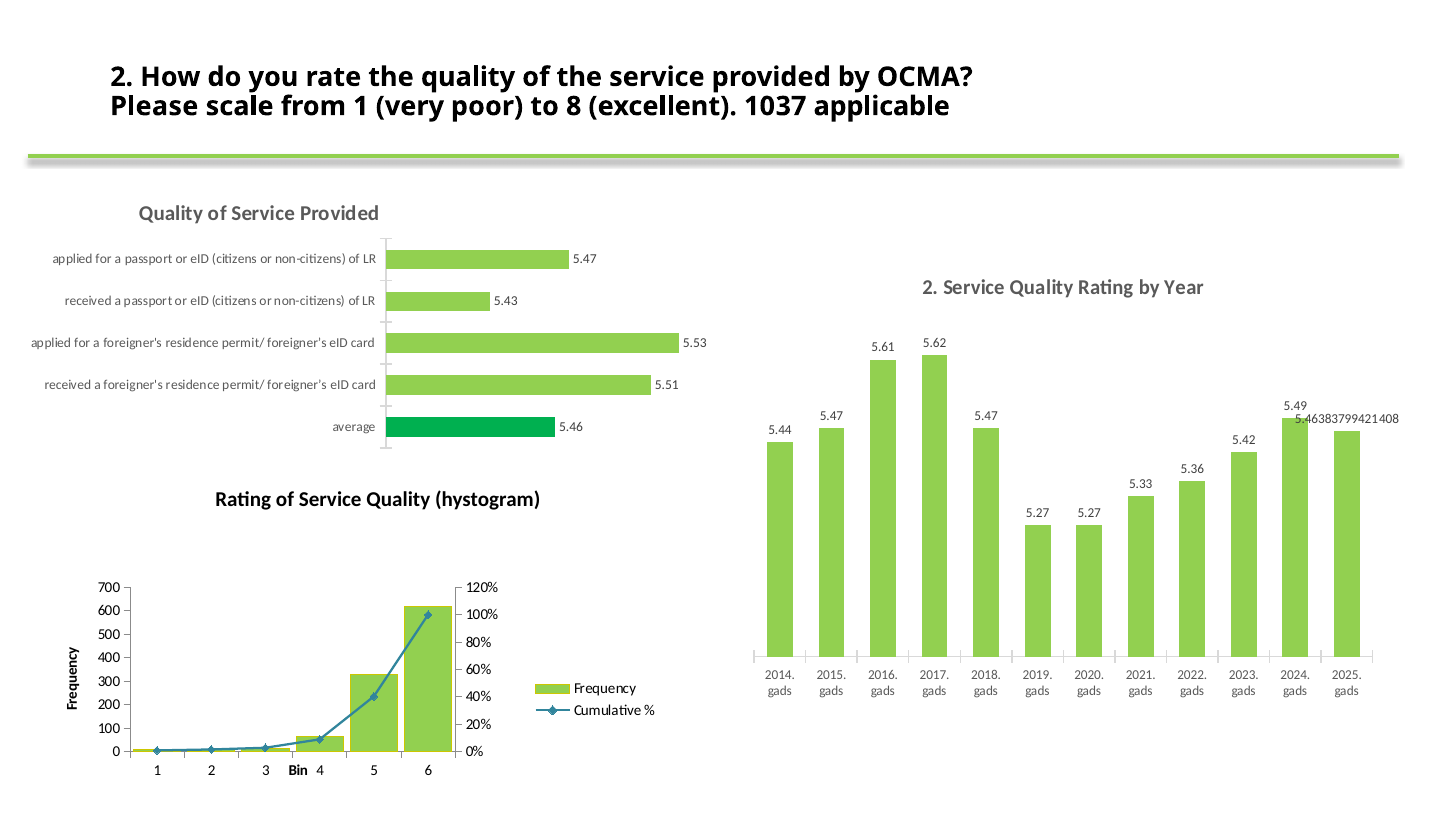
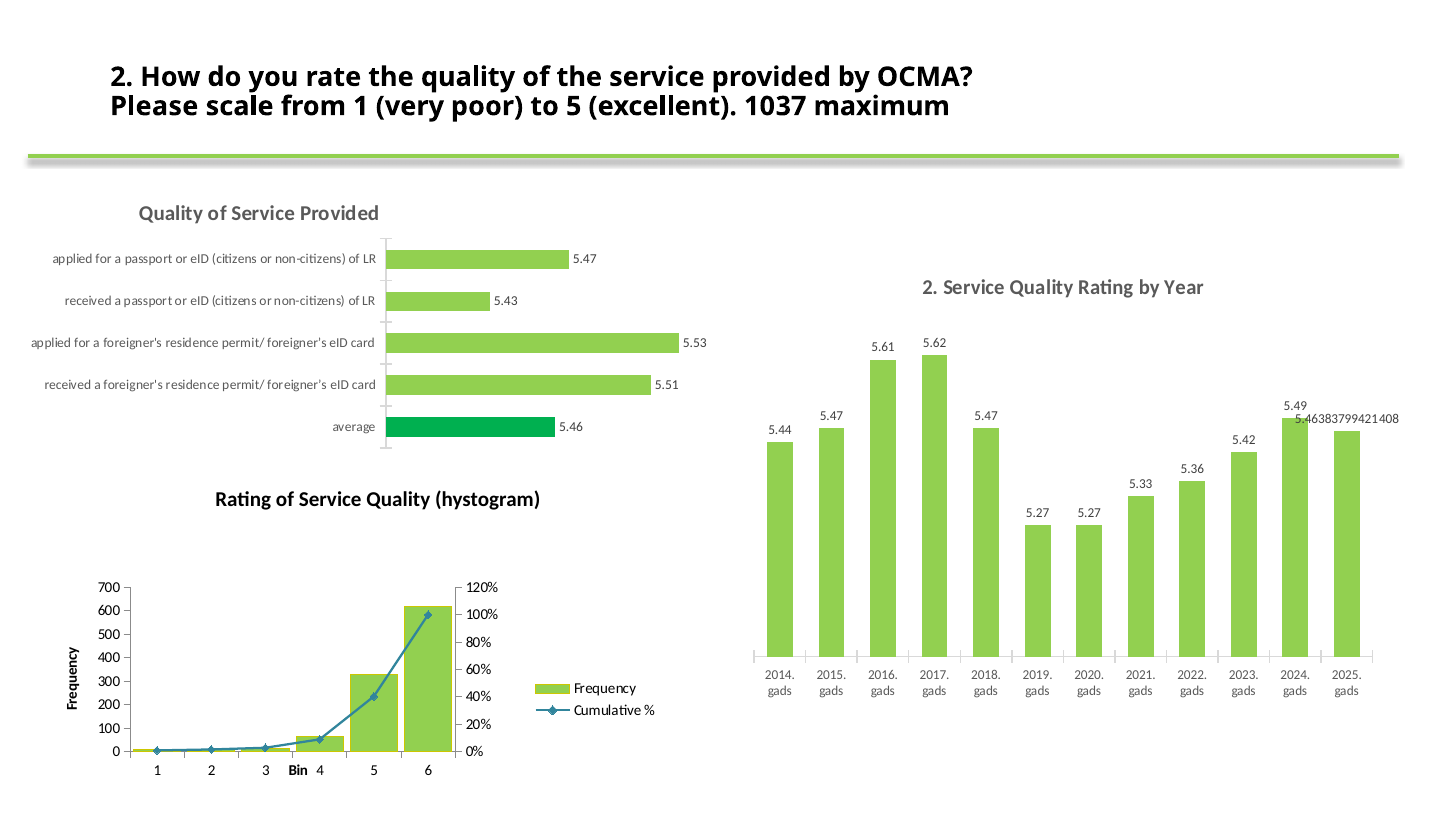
to 8: 8 -> 5 (574, 106)
applicable: applicable -> maximum (882, 106)
